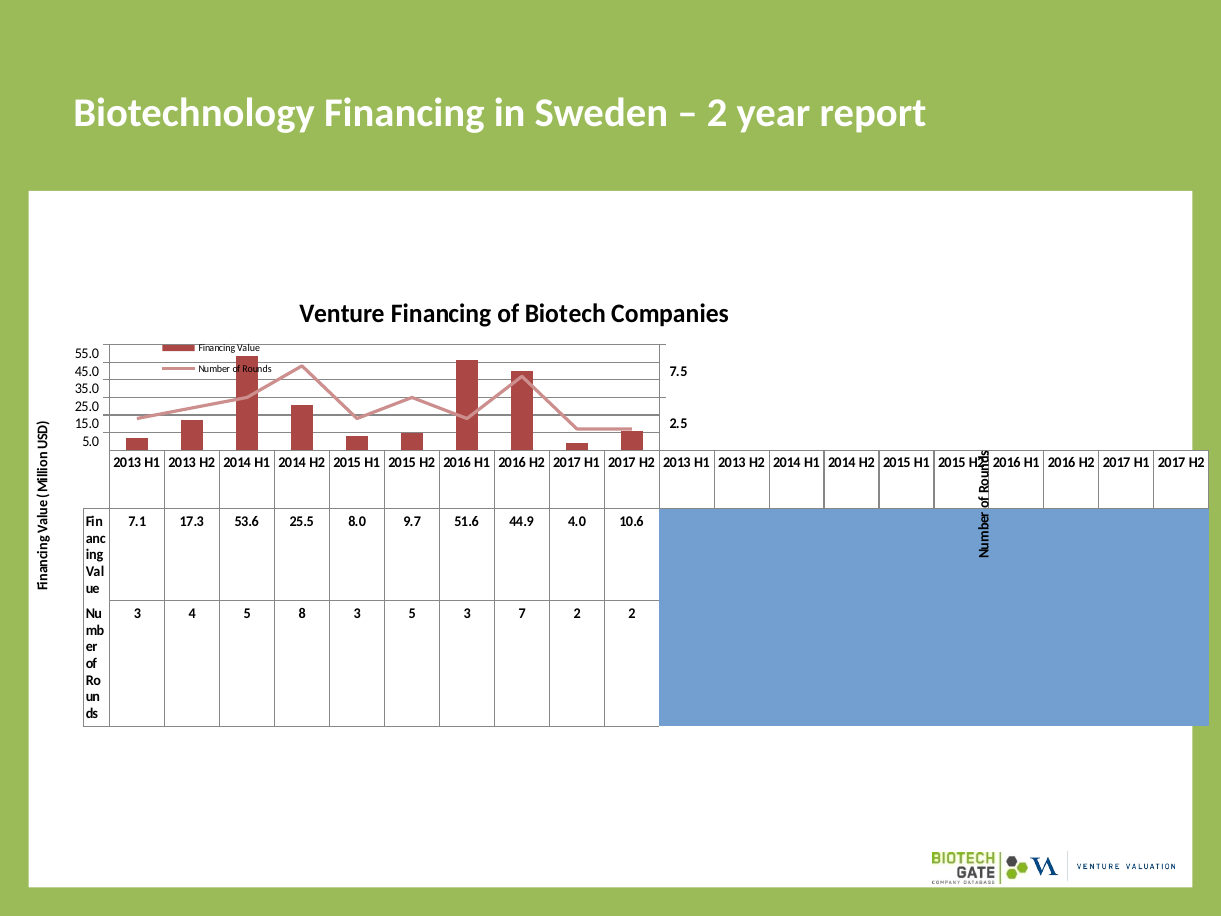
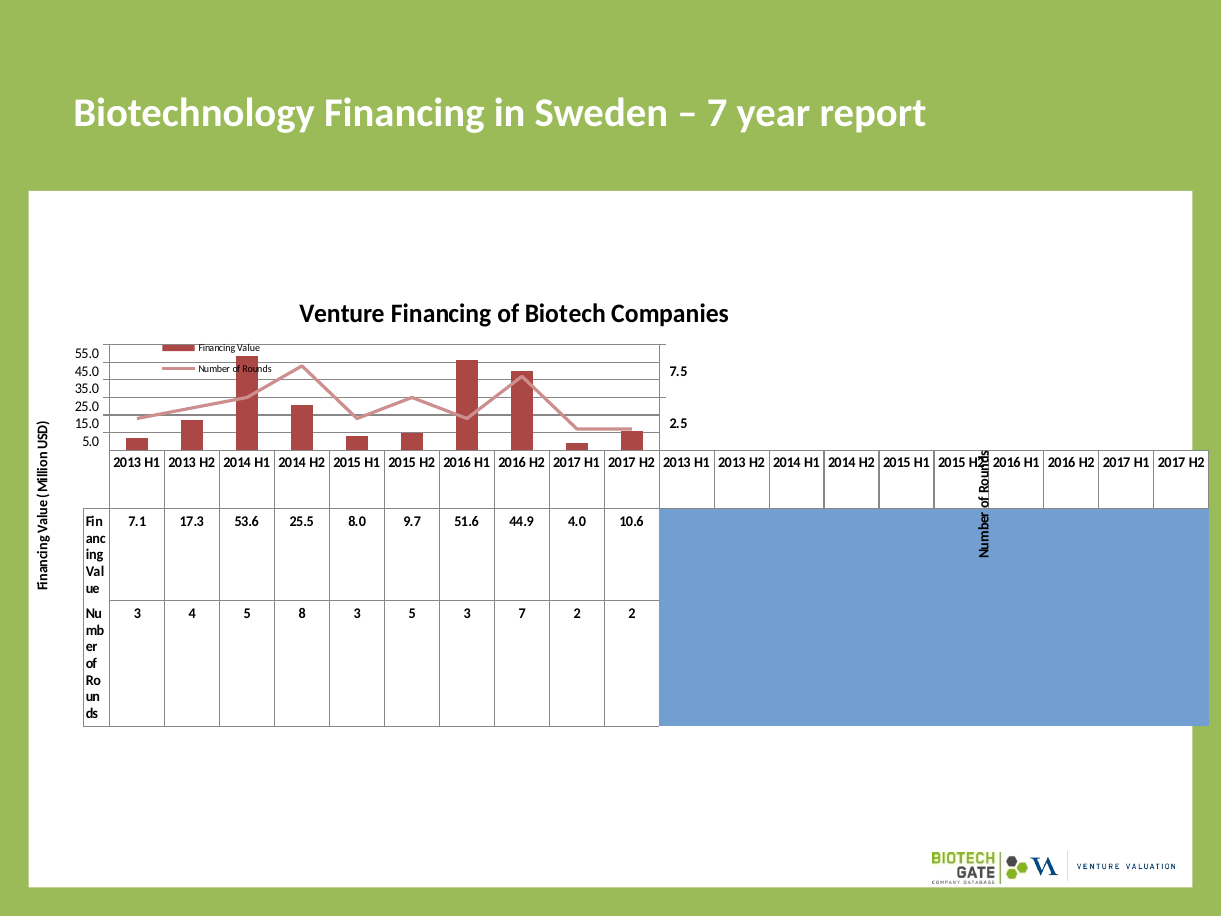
2: 2 -> 7 (717, 113)
